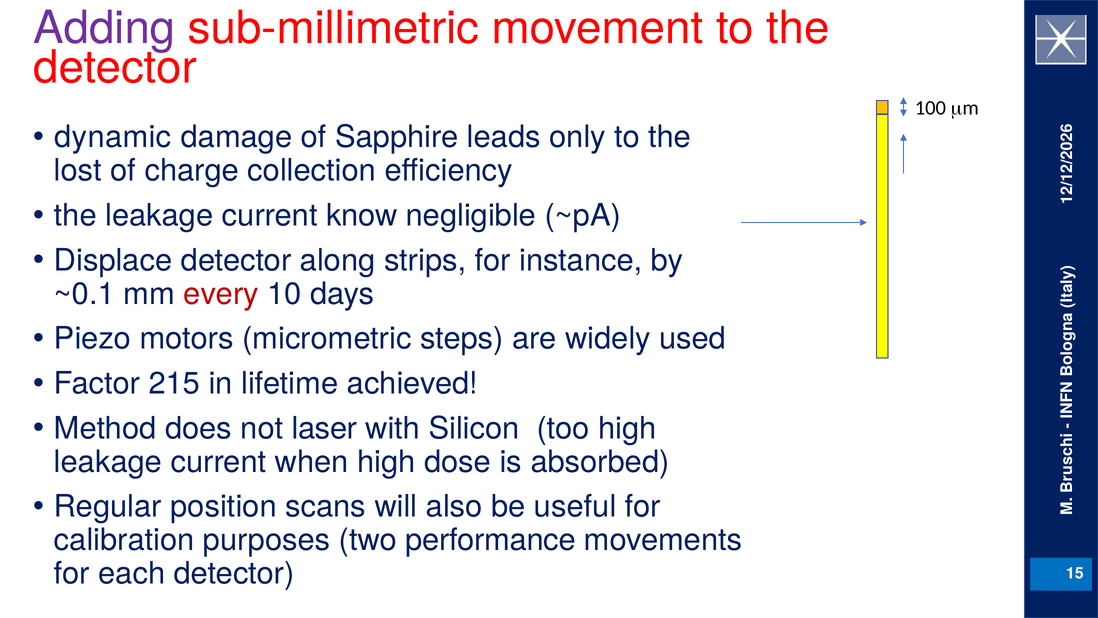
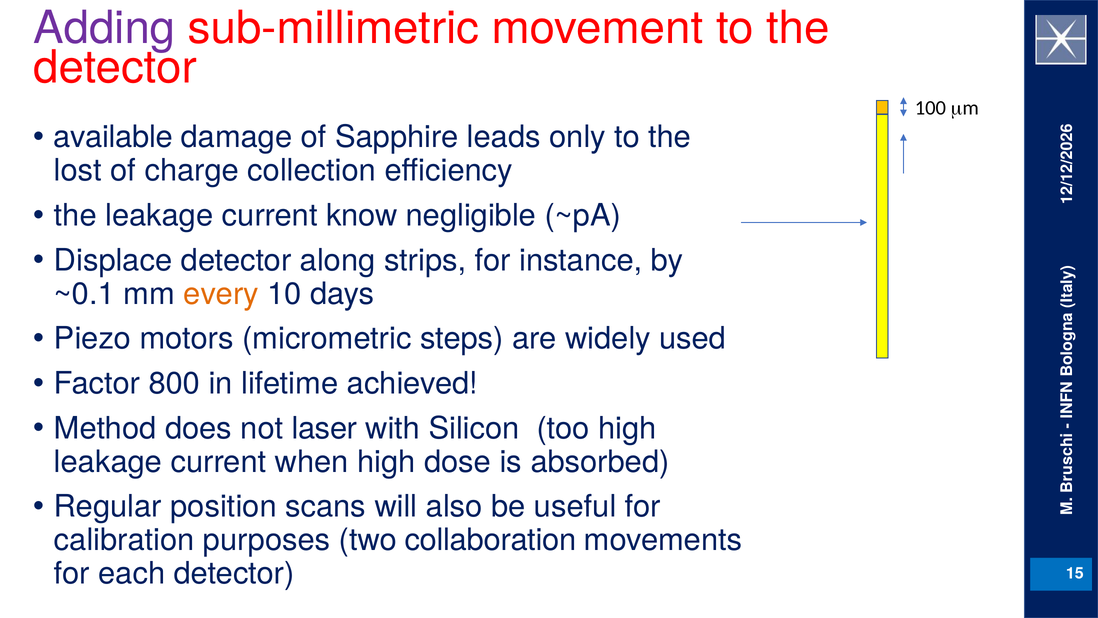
dynamic: dynamic -> available (113, 137)
every colour: red -> orange (221, 294)
215: 215 -> 800 (174, 383)
performance: performance -> collaboration (491, 540)
